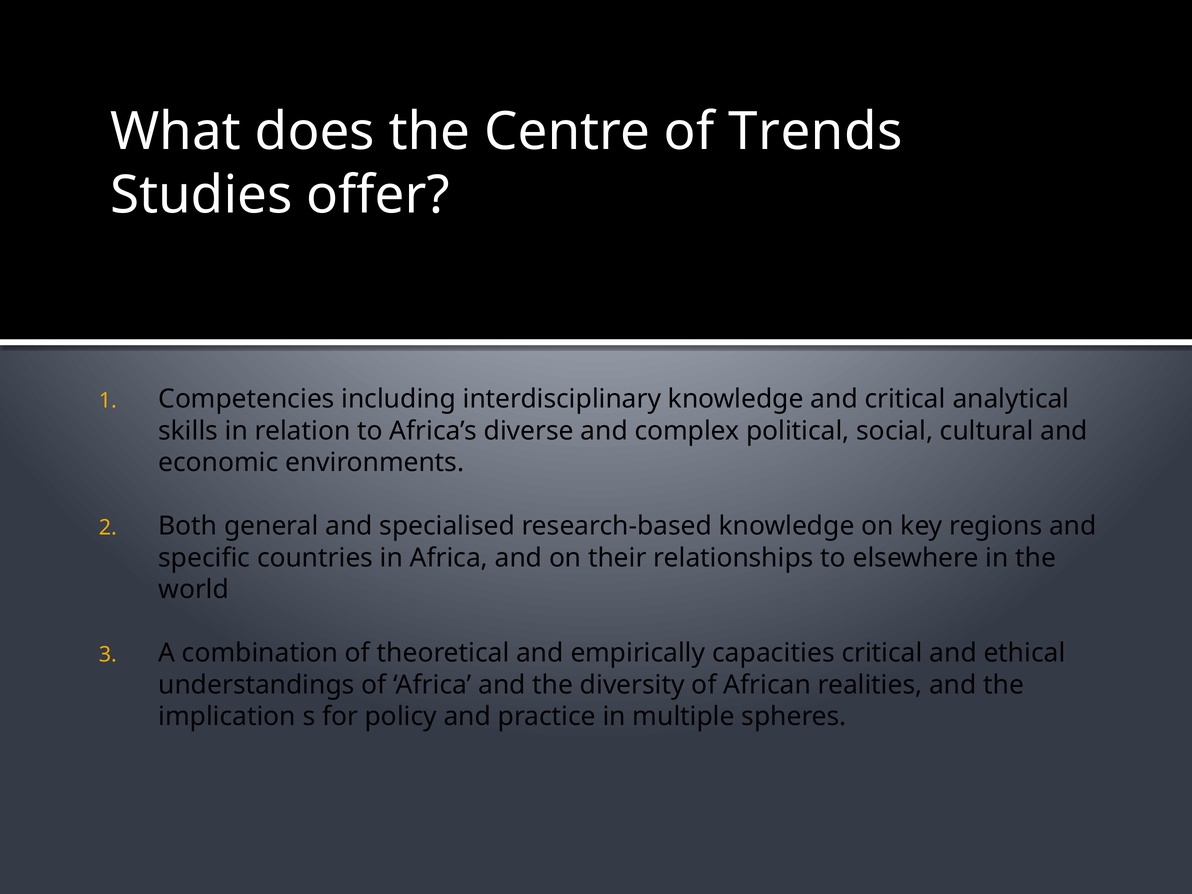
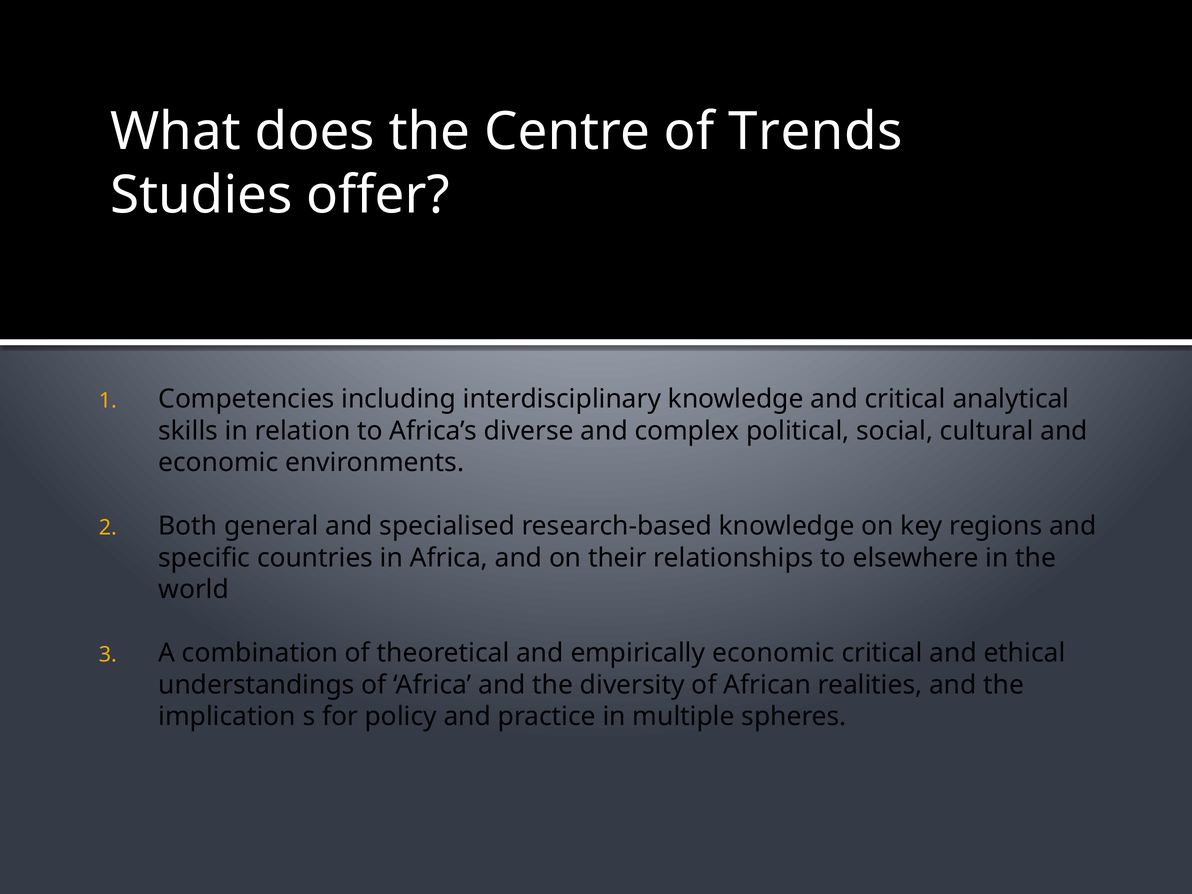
empirically capacities: capacities -> economic (773, 653)
